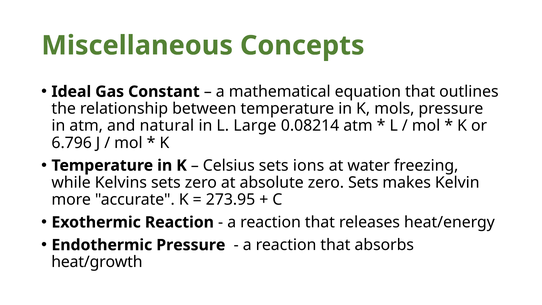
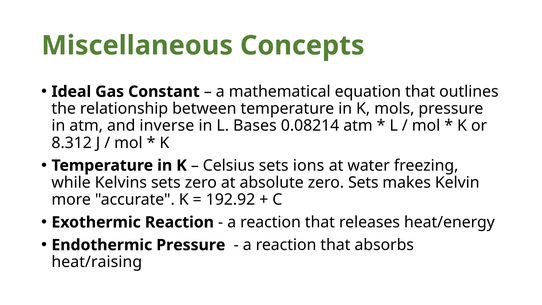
natural: natural -> inverse (167, 126)
Large: Large -> Bases (255, 126)
6.796: 6.796 -> 8.312 (72, 143)
273.95: 273.95 -> 192.92 (231, 200)
heat/growth: heat/growth -> heat/raising (97, 262)
